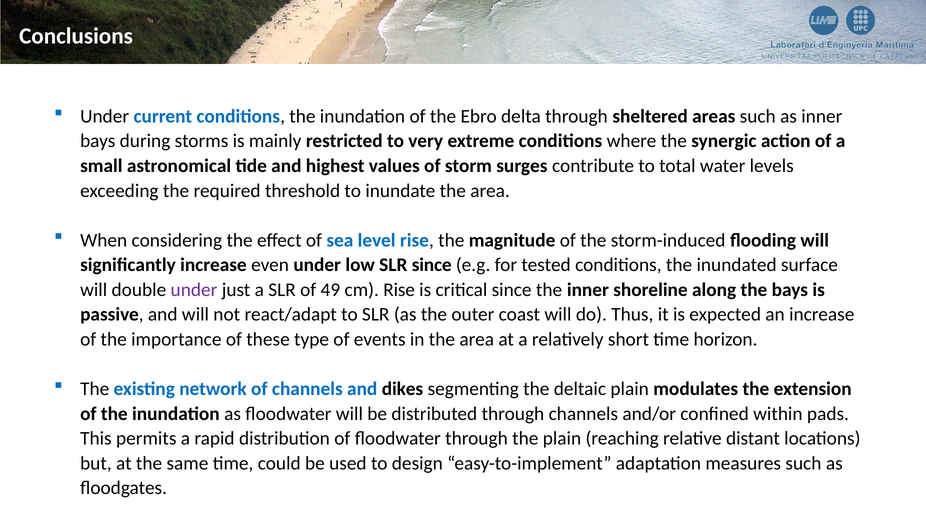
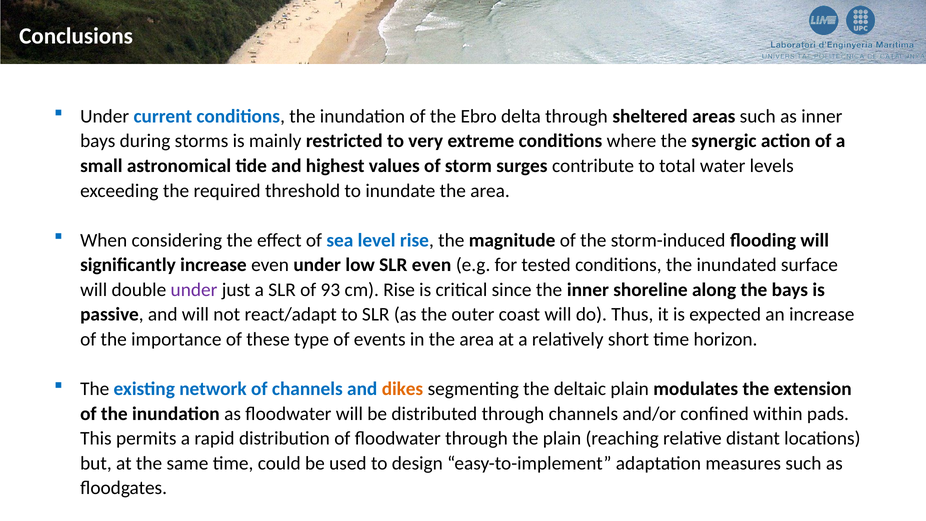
SLR since: since -> even (432, 265)
49: 49 -> 93 (330, 290)
dikes colour: black -> orange (402, 389)
